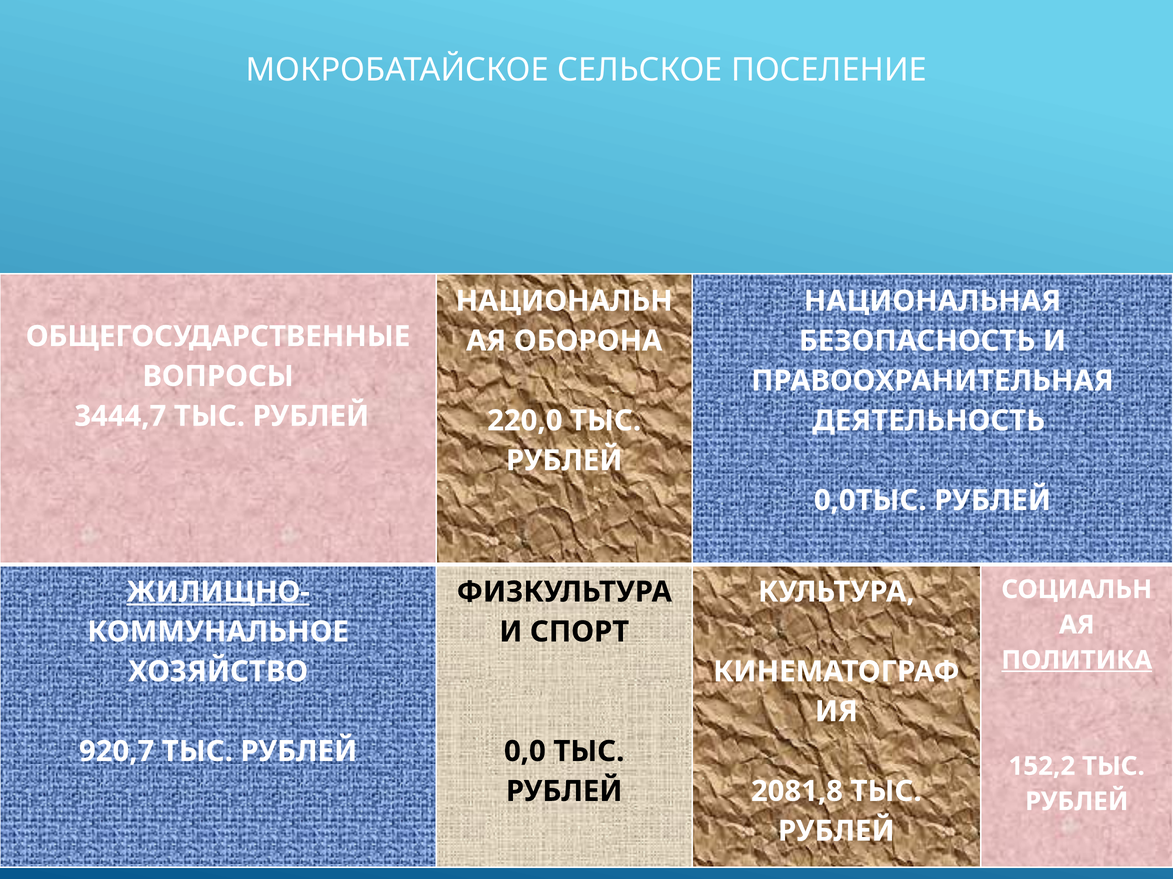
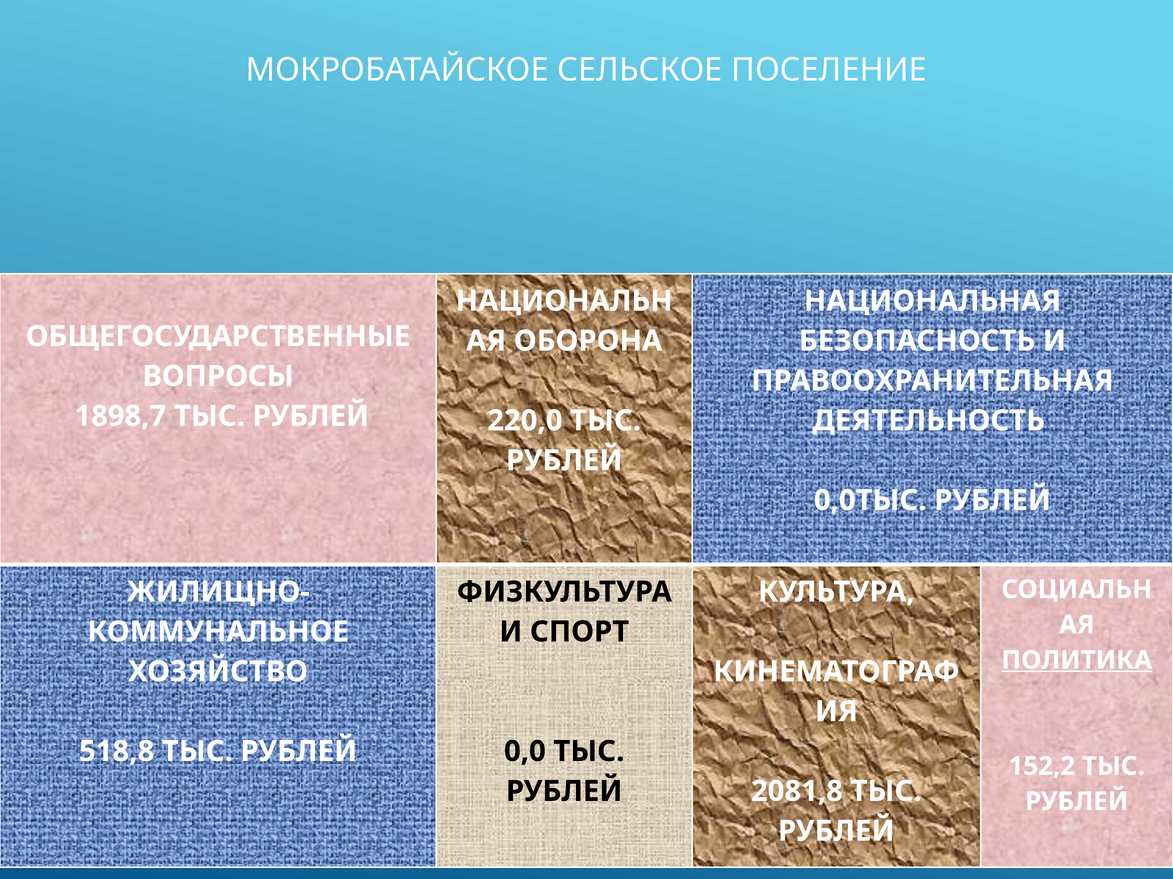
3444,7: 3444,7 -> 1898,7 (120, 416)
ЖИЛИЩНО- underline: present -> none (218, 592)
920,7: 920,7 -> 518,8 (117, 752)
